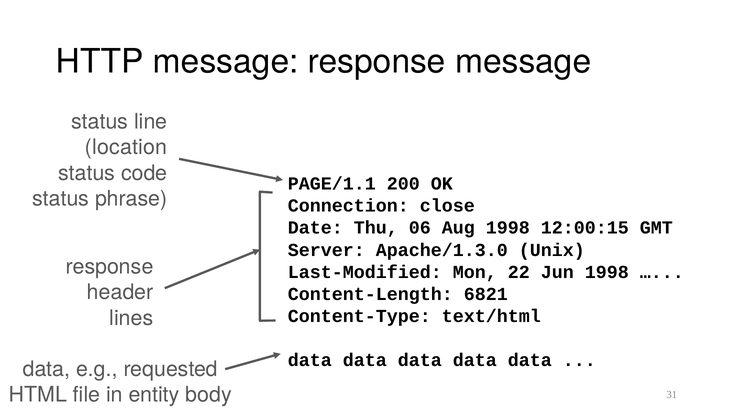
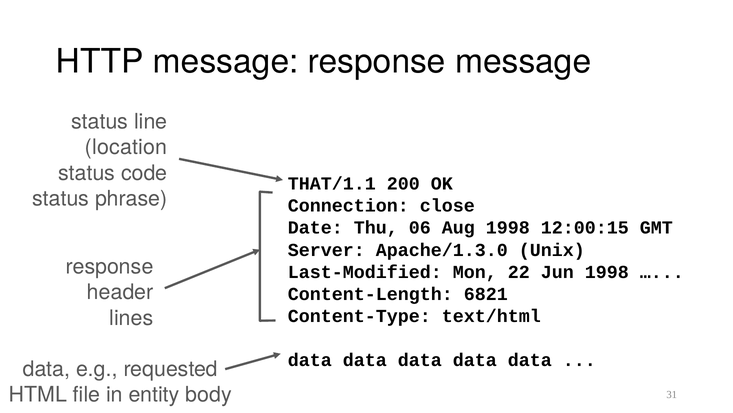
PAGE/1.1: PAGE/1.1 -> THAT/1.1 (332, 184)
